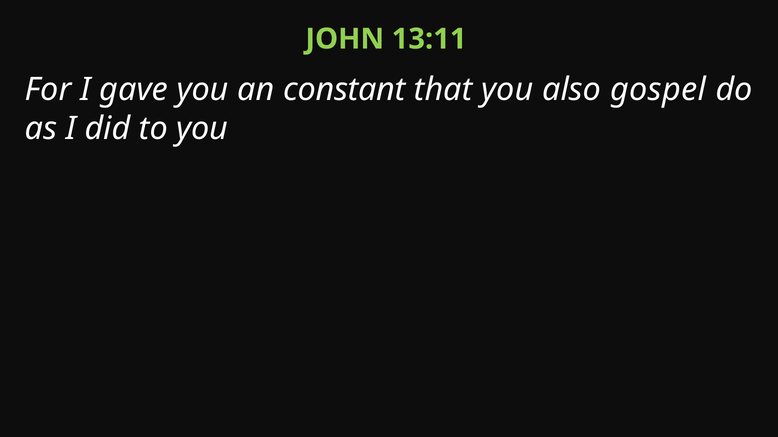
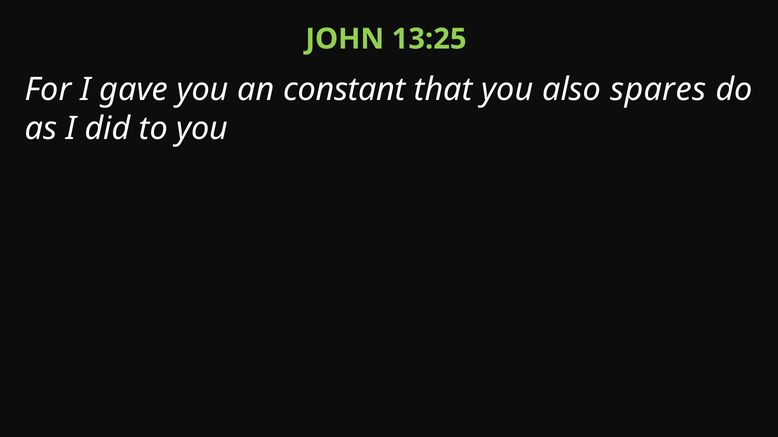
13:11: 13:11 -> 13:25 (429, 39)
gospel: gospel -> spares (658, 90)
